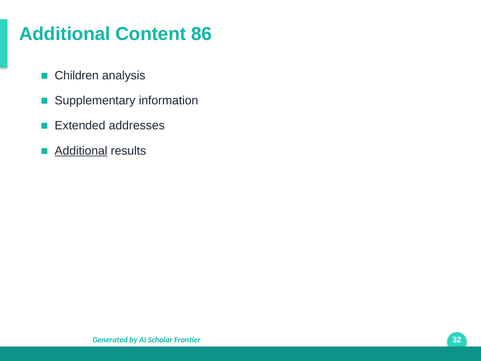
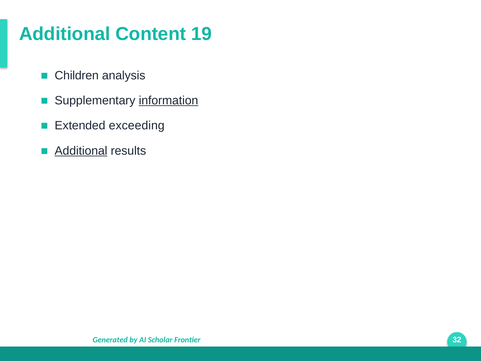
86: 86 -> 19 (202, 34)
information underline: none -> present (168, 100)
addresses: addresses -> exceeding (137, 126)
